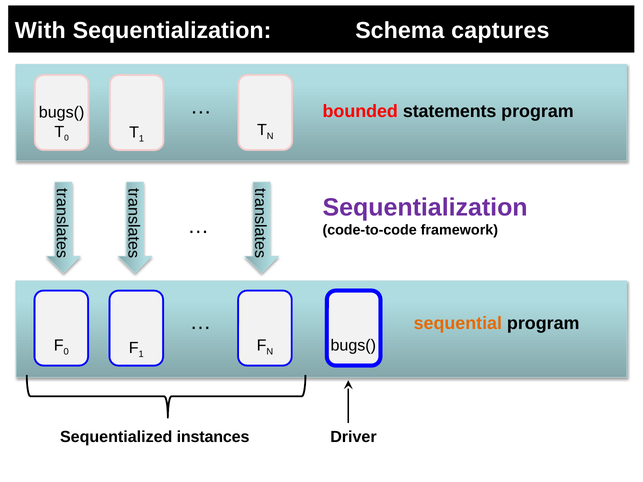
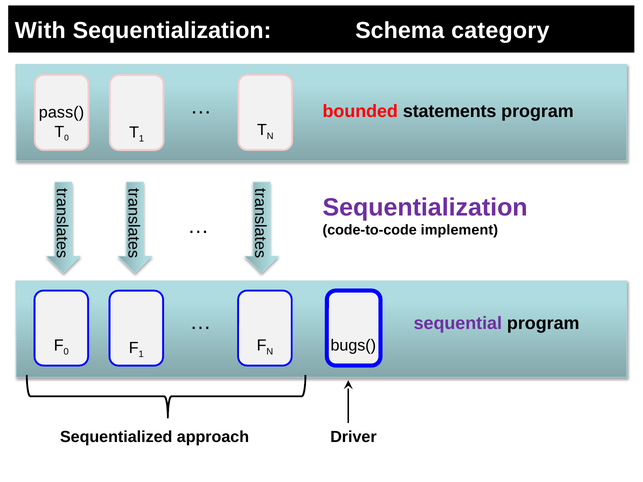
captures: captures -> category (500, 31)
bugs(: bugs( -> pass( (62, 113)
framework: framework -> implement (459, 230)
sequential colour: orange -> purple (458, 324)
instances: instances -> approach (213, 437)
